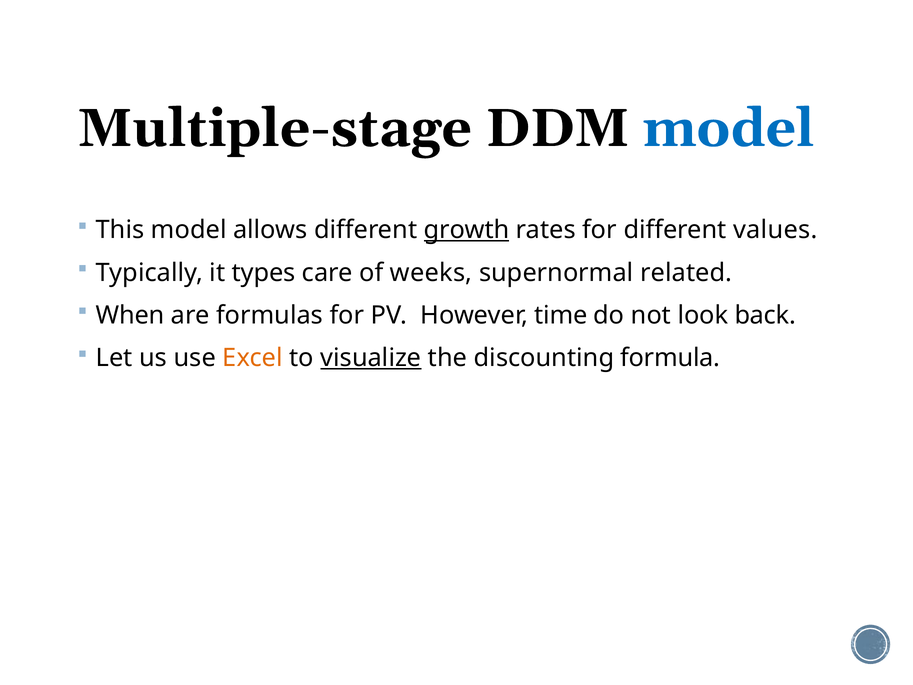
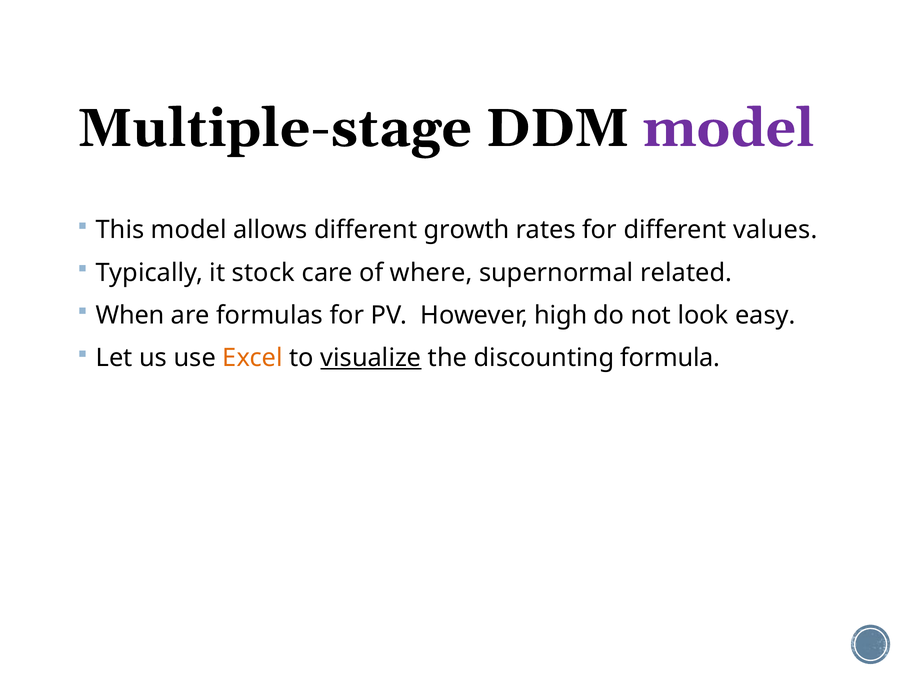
model colour: blue -> purple (728, 128)
growth underline: present -> none (467, 230)
types: types -> stock (263, 273)
weeks: weeks -> where (431, 273)
time: time -> high (561, 315)
back: back -> easy (765, 315)
